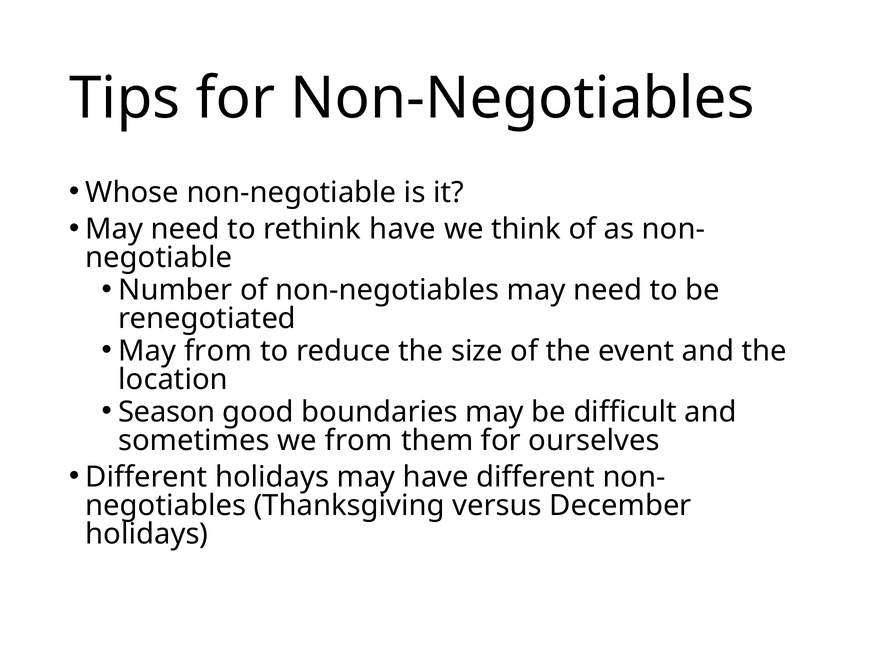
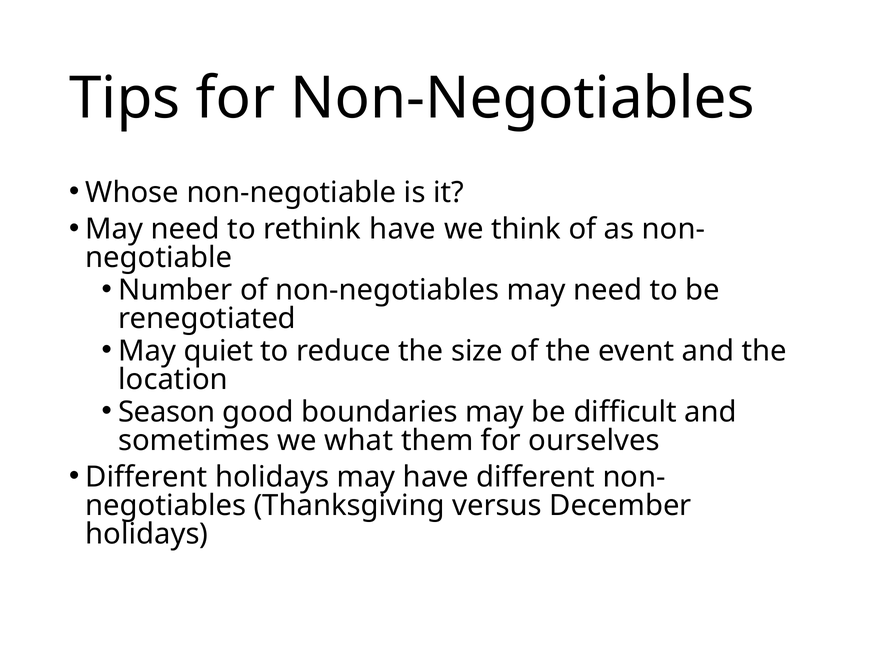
May from: from -> quiet (218, 351)
we from: from -> what (359, 440)
